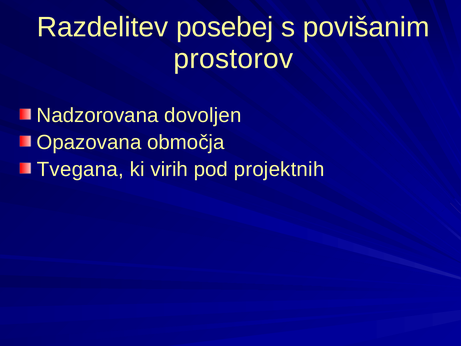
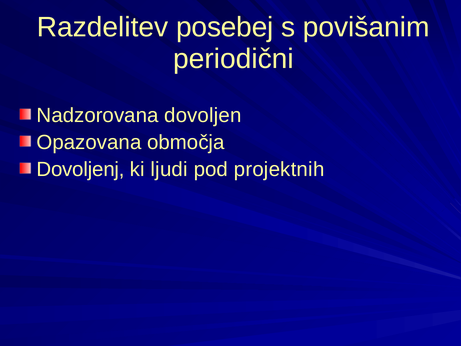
prostorov: prostorov -> periodični (233, 59)
Tvegana: Tvegana -> Dovoljenj (81, 169)
virih: virih -> ljudi (169, 169)
